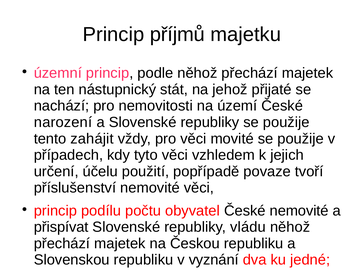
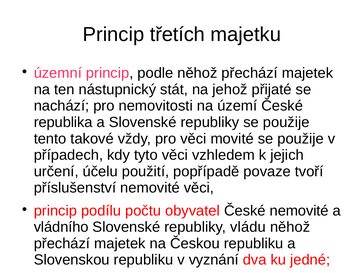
příjmů: příjmů -> třetích (177, 34)
narození: narození -> republika (63, 122)
zahájit: zahájit -> takové (92, 139)
přispívat: přispívat -> vládního (61, 227)
